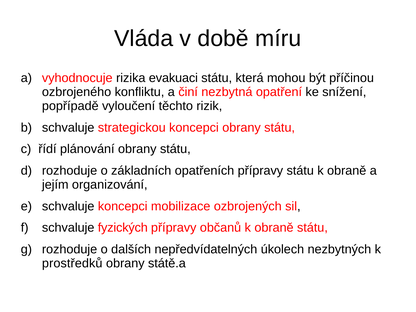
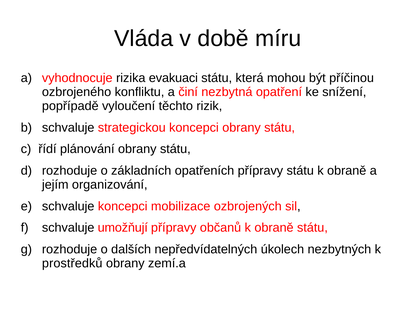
fyzických: fyzických -> umožňují (123, 228)
státě.a: státě.a -> zemí.a (167, 263)
